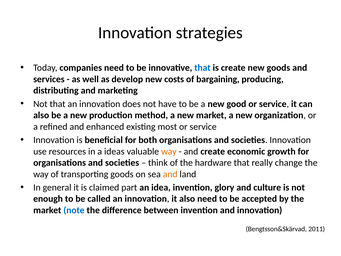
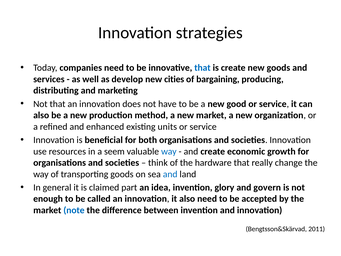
costs: costs -> cities (174, 79)
most: most -> units (167, 127)
ideas: ideas -> seem (114, 151)
way colour: orange -> blue (169, 151)
and colour: orange -> blue (170, 174)
culture: culture -> govern (267, 187)
